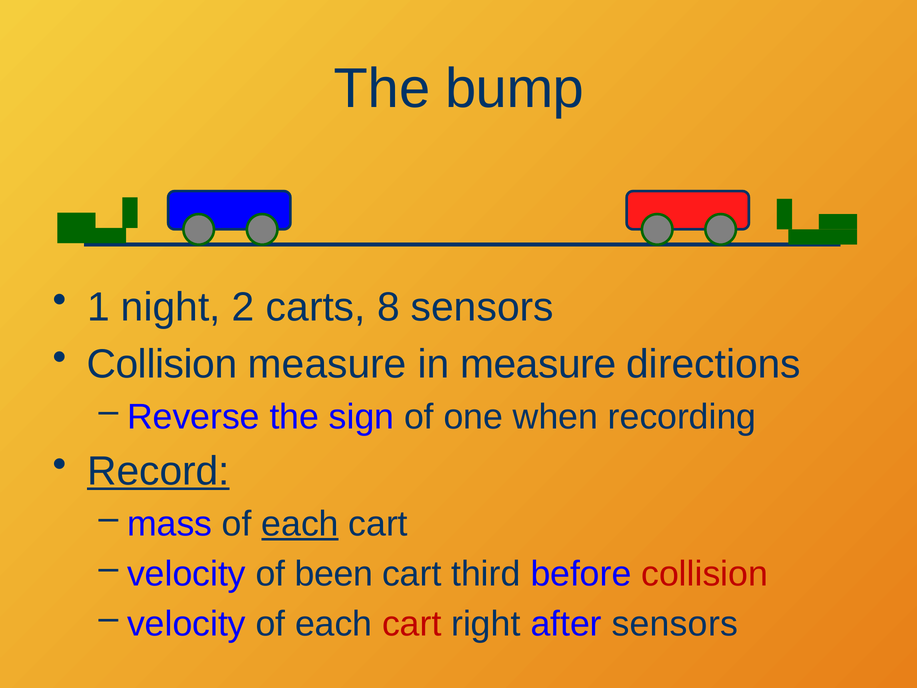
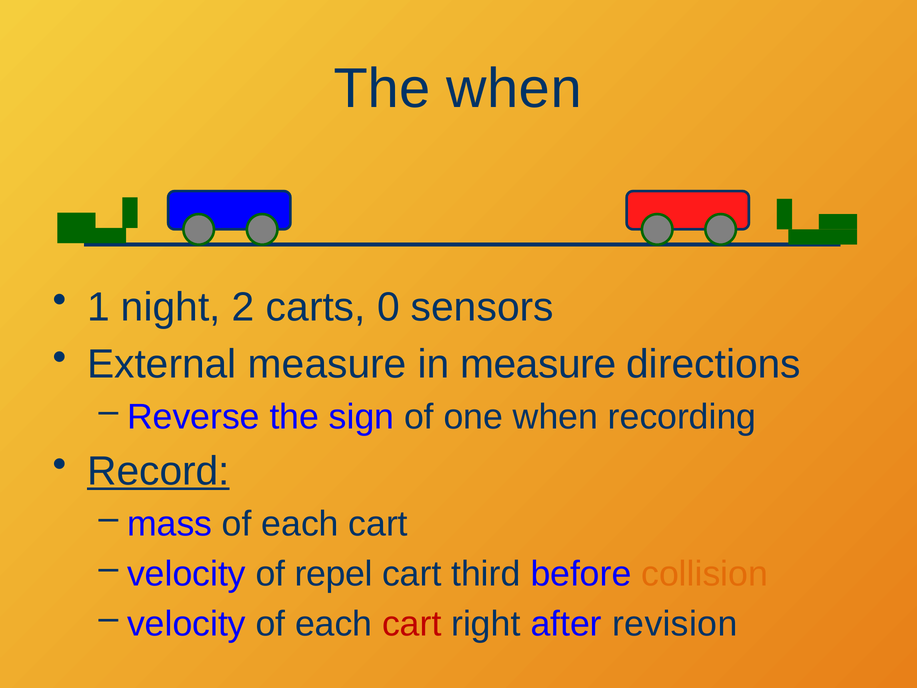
The bump: bump -> when (514, 89)
8: 8 -> 0 (388, 307)
Collision: Collision -> External (162, 364)
each underline: present -> none (300, 524)
been: been -> repel (334, 574)
collision colour: red -> orange (705, 574)
after sensors: sensors -> revision (675, 624)
